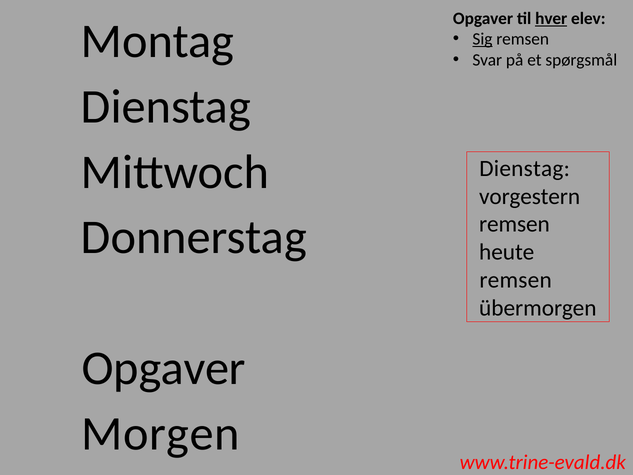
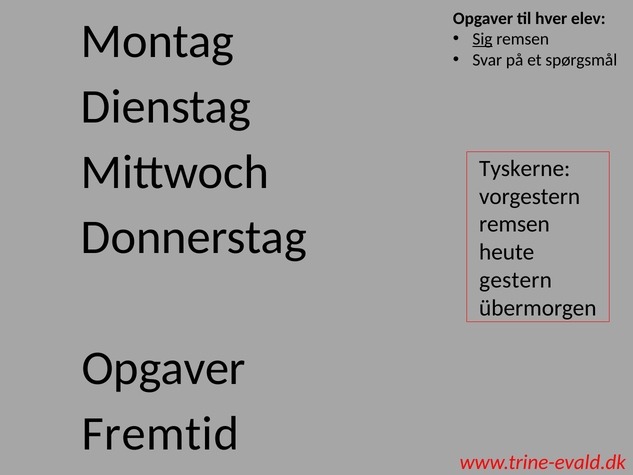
hver underline: present -> none (551, 18)
Dienstag: Dienstag -> Tyskerne (525, 168)
remsen: remsen -> gestern (516, 280)
Morgen: Morgen -> Fremtid (160, 433)
